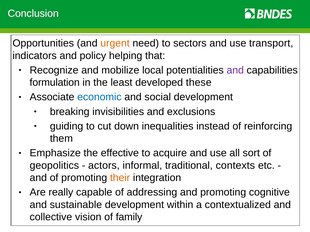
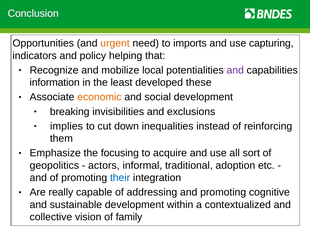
sectors: sectors -> imports (190, 43)
transport: transport -> capturing (271, 43)
formulation: formulation -> information (55, 83)
economic colour: blue -> orange (99, 97)
guiding: guiding -> implies (66, 126)
effective: effective -> focusing (120, 153)
contexts: contexts -> adoption (235, 166)
their colour: orange -> blue (120, 178)
